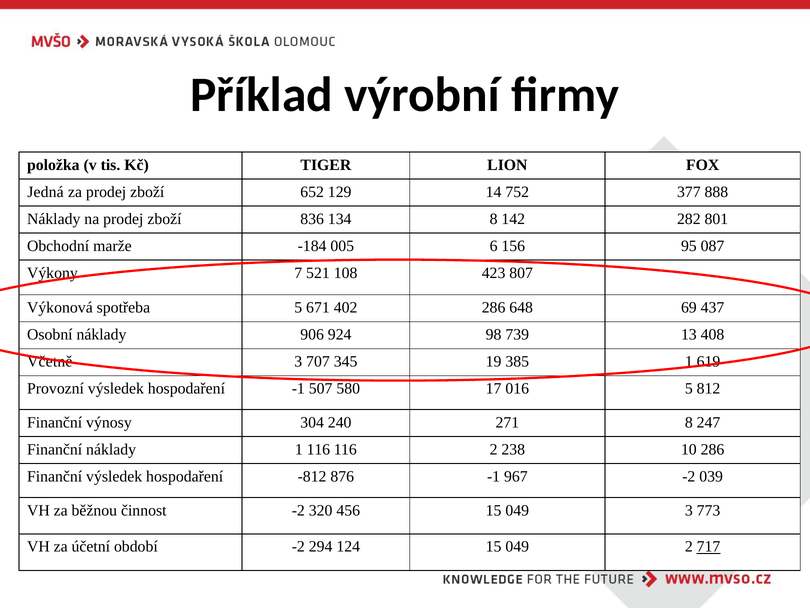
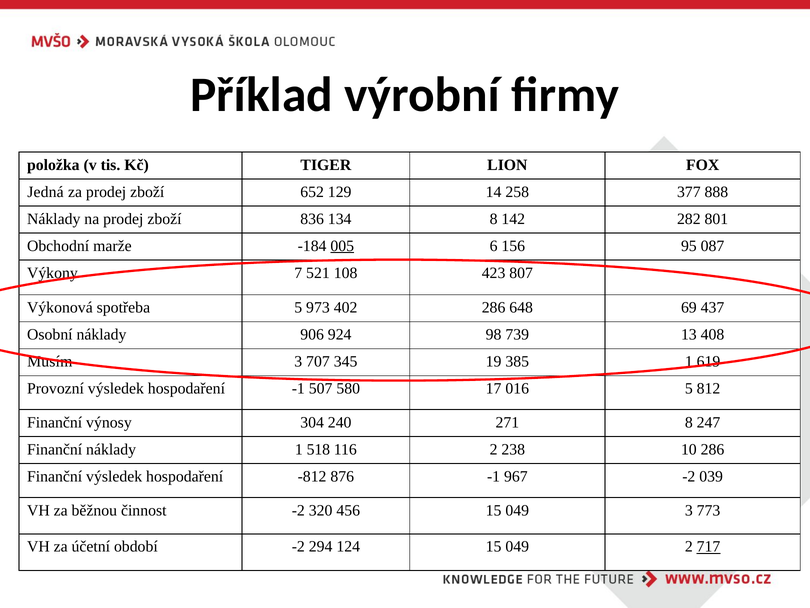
752: 752 -> 258 (517, 192)
005 underline: none -> present (342, 246)
671: 671 -> 973 (318, 307)
Včetně: Včetně -> Musím (50, 361)
1 116: 116 -> 518 (318, 449)
